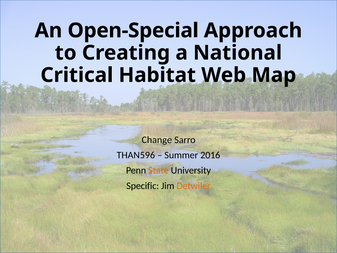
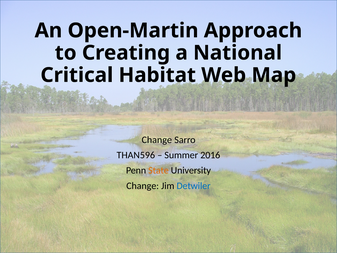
Open-Special: Open-Special -> Open-Martin (133, 30)
Specific: Specific -> Change (143, 186)
Detwiler colour: orange -> blue (194, 186)
